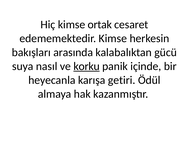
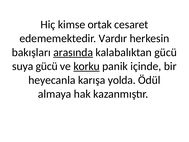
edememektedir Kimse: Kimse -> Vardır (113, 38)
arasında underline: none -> present (73, 52)
suya nasıl: nasıl -> gücü (47, 66)
getiri: getiri -> yolda (122, 80)
